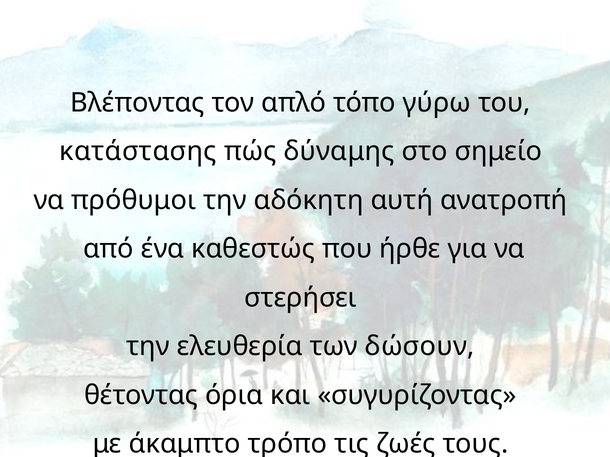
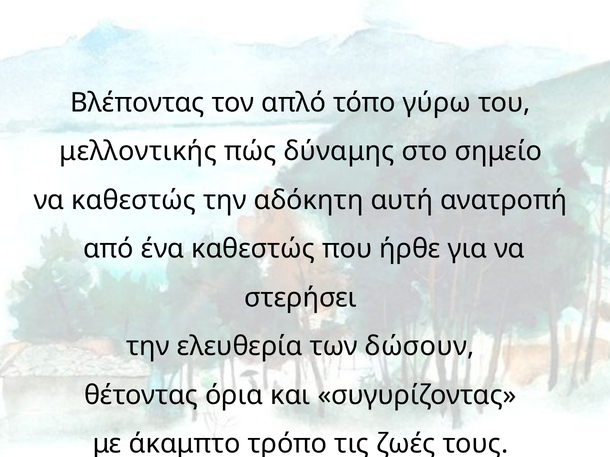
κατάστασης: κατάστασης -> μελλοντικής (138, 152)
να πρόθυμοι: πρόθυμοι -> καθεστώς (134, 200)
